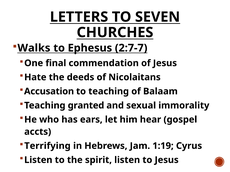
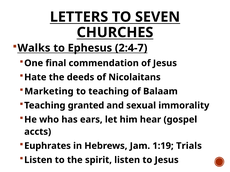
2:7-7: 2:7-7 -> 2:4-7 (131, 48)
Accusation: Accusation -> Marketing (49, 92)
Terrifying: Terrifying -> Euphrates (48, 146)
Cyrus: Cyrus -> Trials (189, 146)
